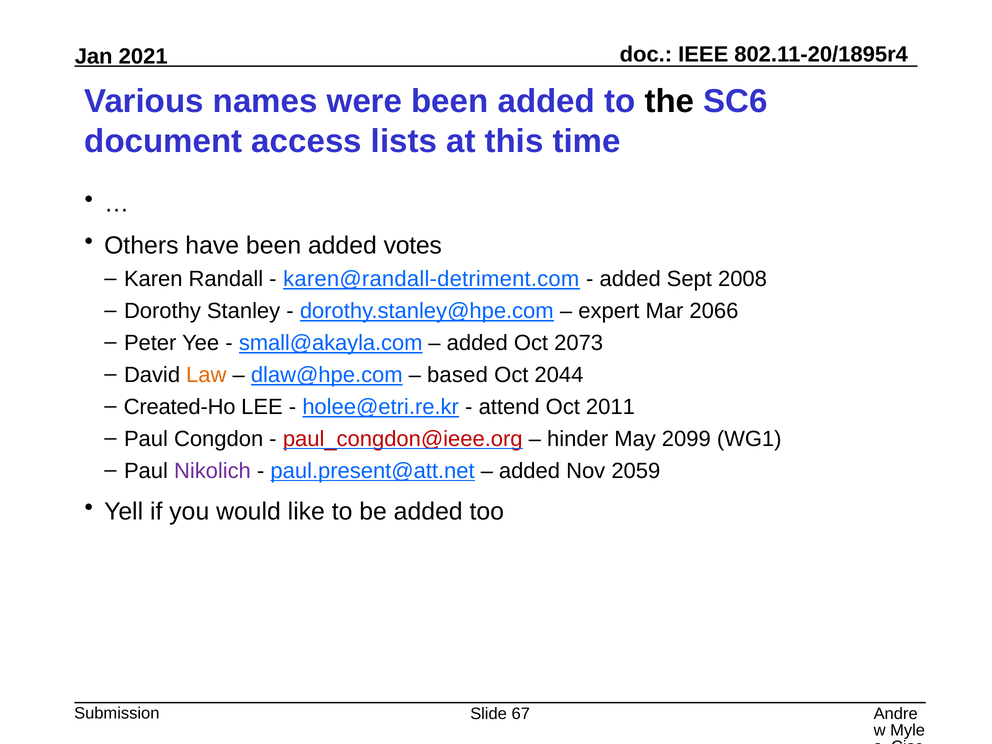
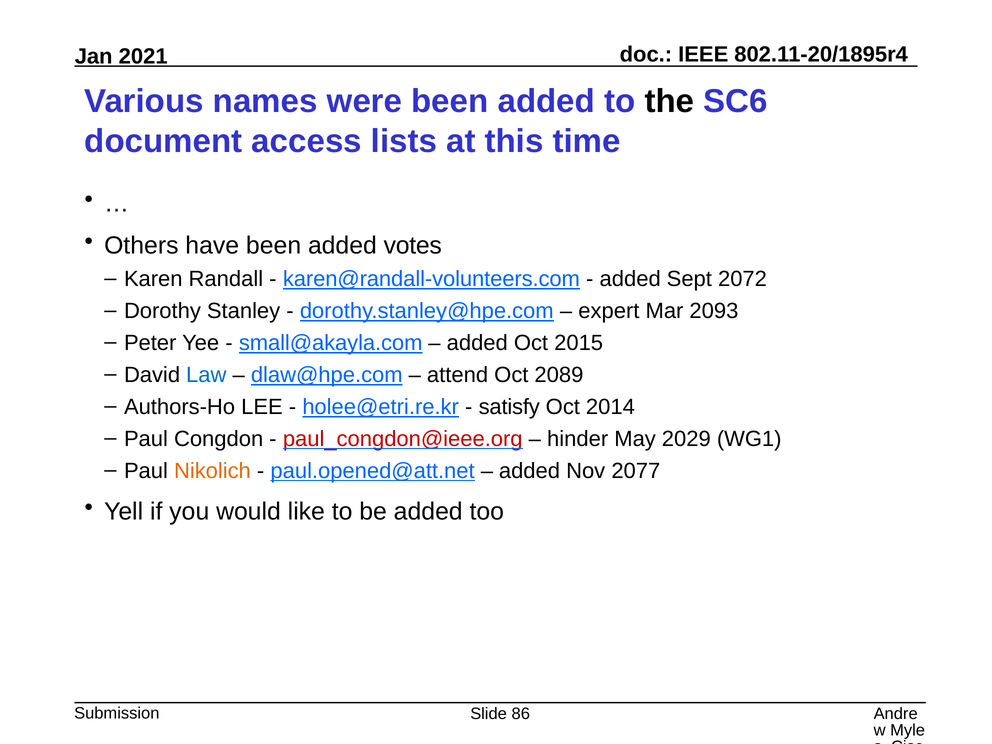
karen@randall-detriment.com: karen@randall-detriment.com -> karen@randall-volunteers.com (431, 279)
2008: 2008 -> 2072 (743, 279)
2066: 2066 -> 2093 (714, 311)
2073: 2073 -> 2015 (579, 343)
Law colour: orange -> blue (206, 375)
based: based -> attend (458, 375)
2044: 2044 -> 2089 (559, 375)
Created-Ho: Created-Ho -> Authors-Ho (180, 407)
attend: attend -> satisfy (509, 407)
2011: 2011 -> 2014 (610, 407)
2099: 2099 -> 2029 (686, 439)
Nikolich colour: purple -> orange (212, 471)
paul.present@att.net: paul.present@att.net -> paul.opened@att.net (373, 471)
2059: 2059 -> 2077 (636, 471)
67: 67 -> 86 (521, 714)
